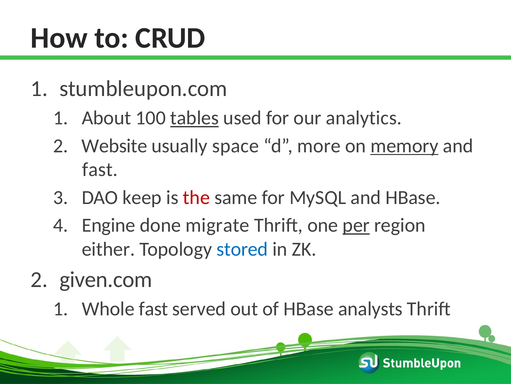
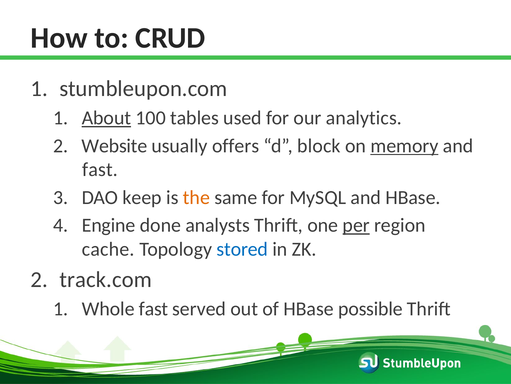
About underline: none -> present (106, 118)
tables underline: present -> none (195, 118)
space: space -> offers (236, 146)
more: more -> block (319, 146)
the colour: red -> orange (196, 197)
migrate: migrate -> analysts (218, 225)
either: either -> cache (108, 249)
given.com: given.com -> track.com (106, 279)
analysts: analysts -> possible (370, 308)
